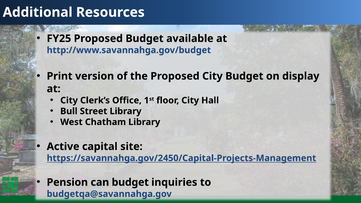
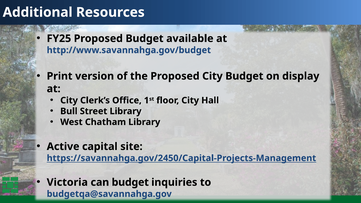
Pension: Pension -> Victoria (67, 182)
